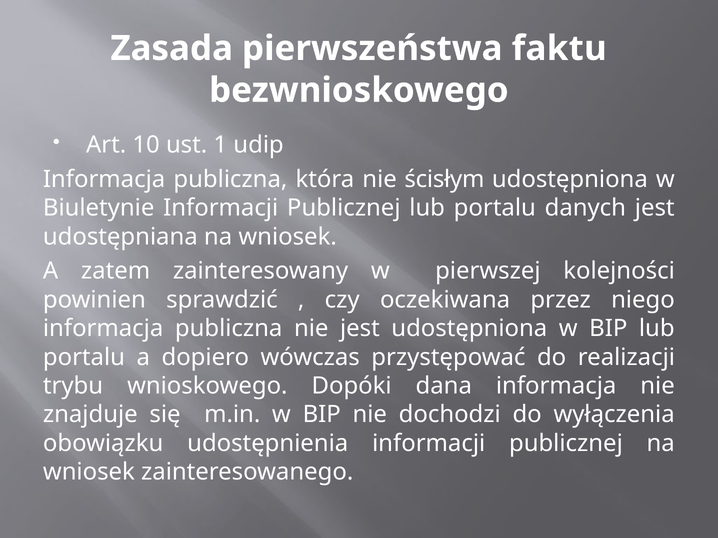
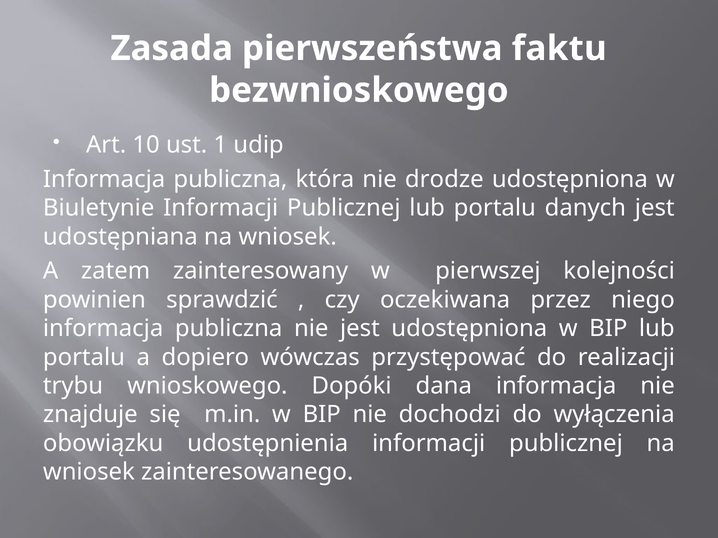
ścisłym: ścisłym -> drodze (444, 180)
